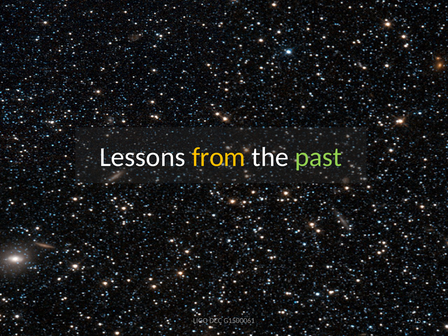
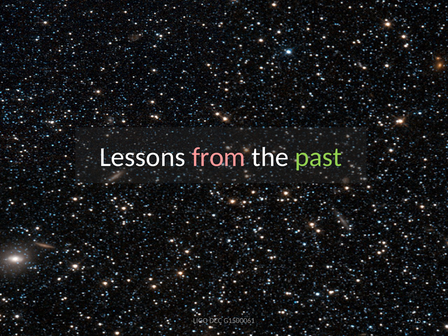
from colour: yellow -> pink (219, 157)
